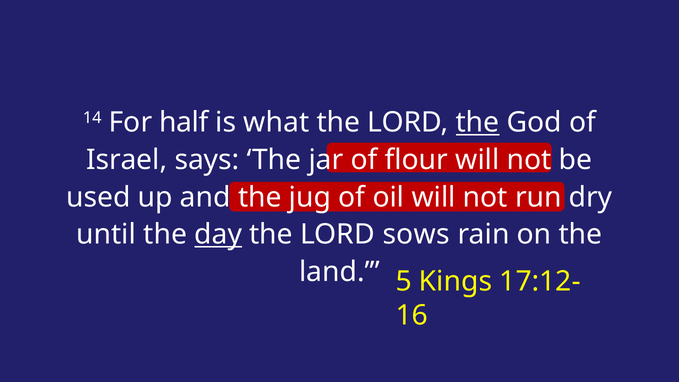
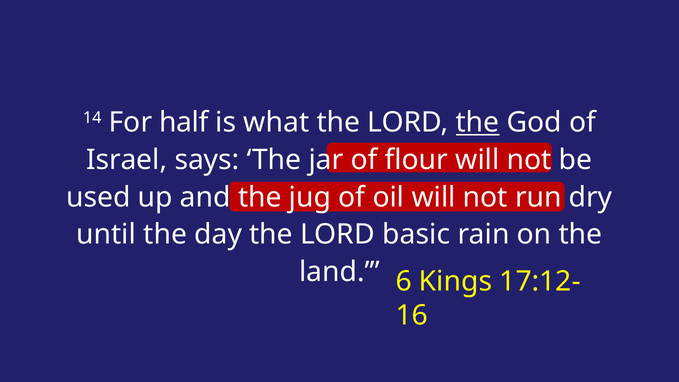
day underline: present -> none (218, 234)
sows: sows -> basic (416, 234)
5: 5 -> 6 (404, 281)
